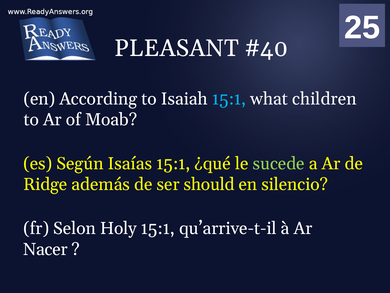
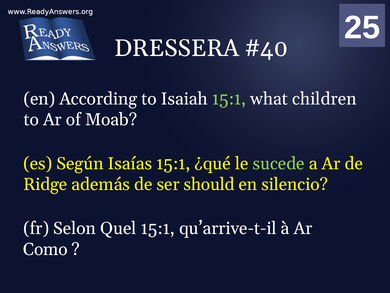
PLEASANT: PLEASANT -> DRESSERA (177, 48)
15:1 colour: light blue -> light green (229, 99)
Holy: Holy -> Quel (118, 228)
Nacer: Nacer -> Como (45, 249)
